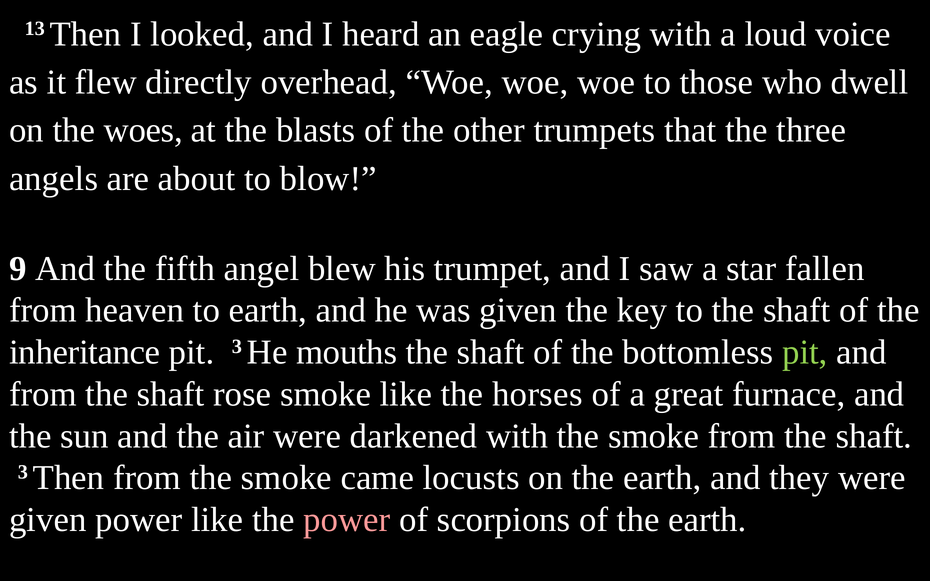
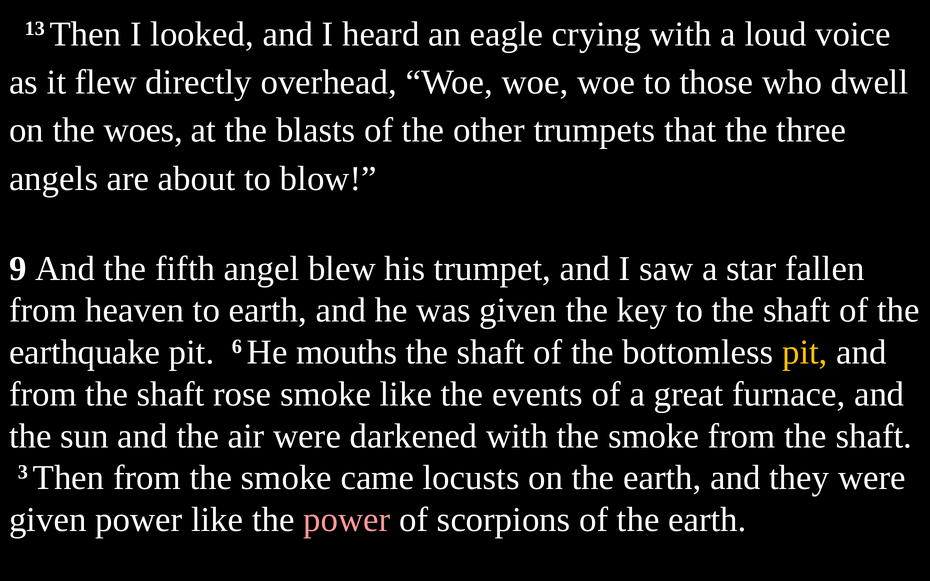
inheritance: inheritance -> earthquake (85, 352)
pit 3: 3 -> 6 (237, 347)
pit colour: light green -> yellow (805, 352)
horses: horses -> events (537, 394)
